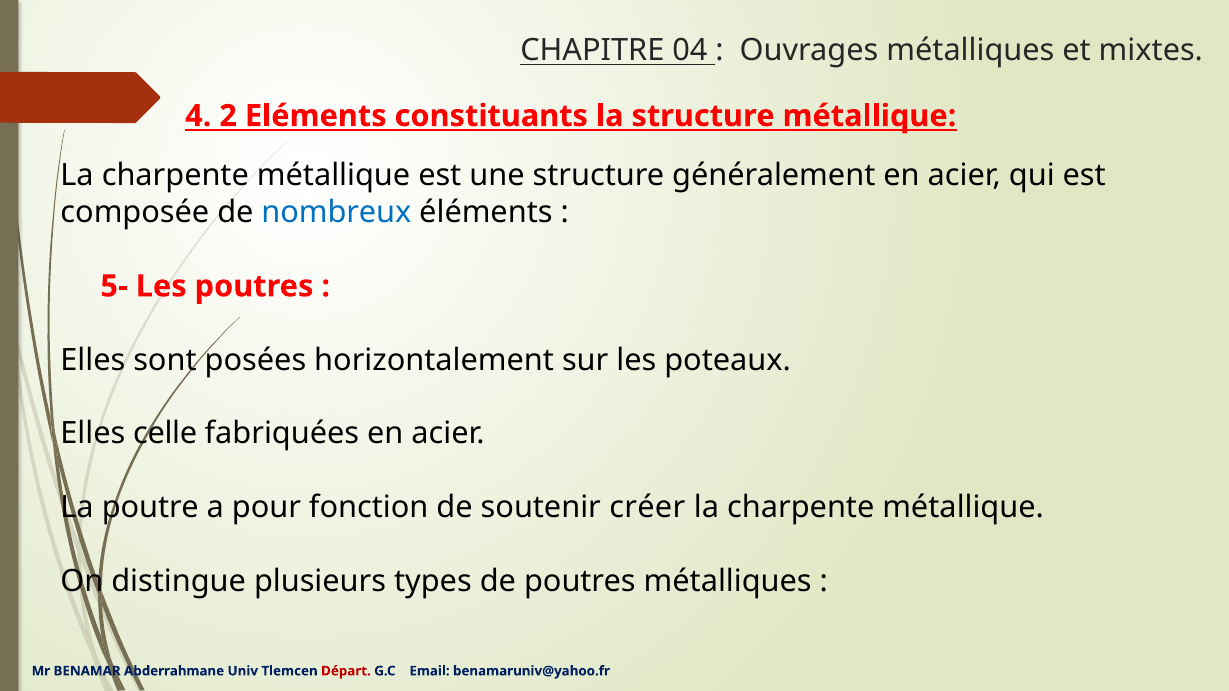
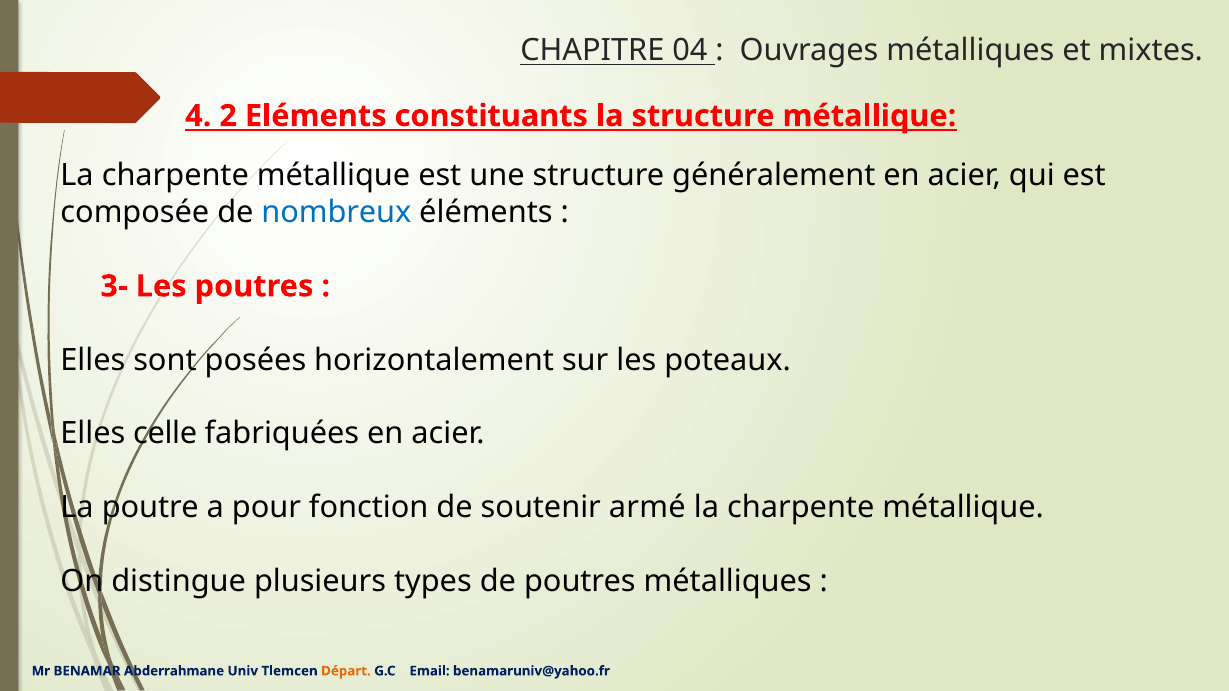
5-: 5- -> 3- (114, 286)
créer: créer -> armé (647, 508)
Départ colour: red -> orange (346, 671)
